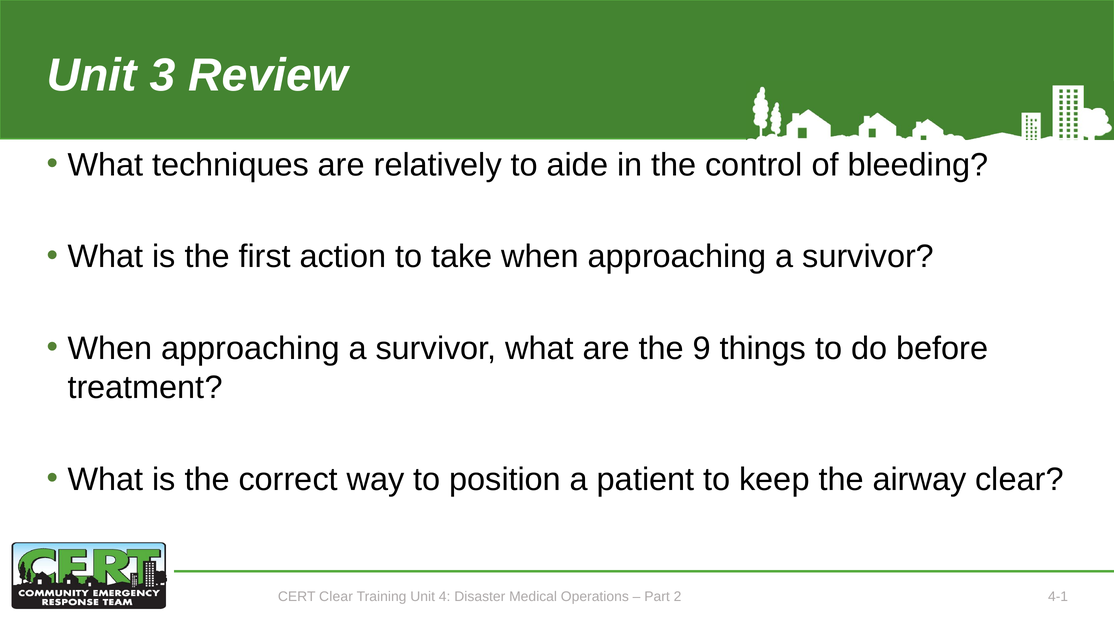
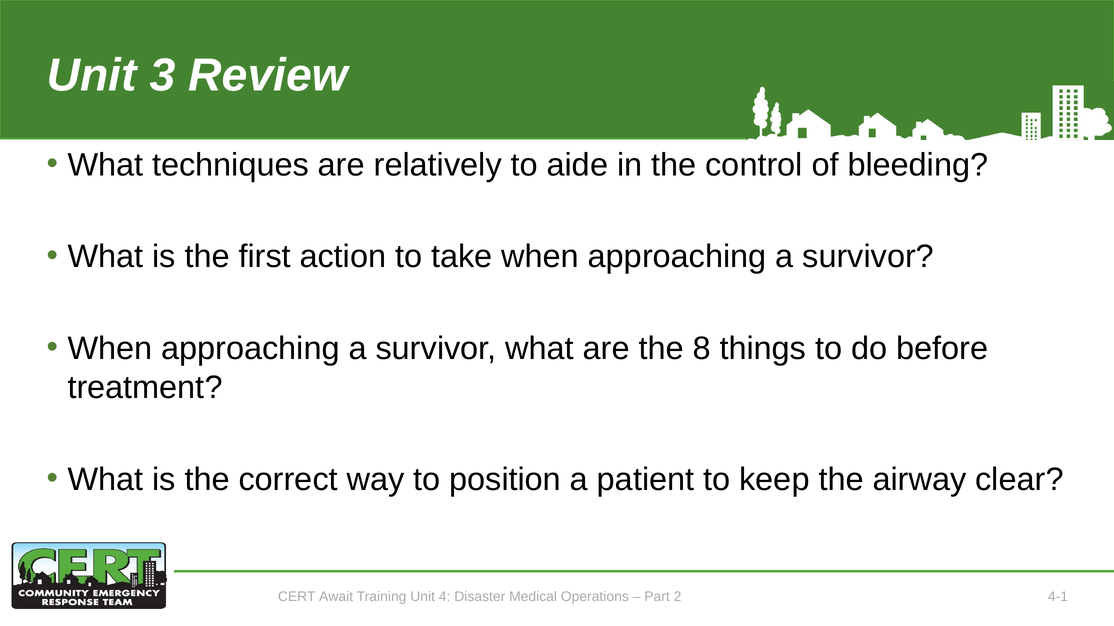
9: 9 -> 8 (702, 349)
CERT Clear: Clear -> Await (336, 597)
